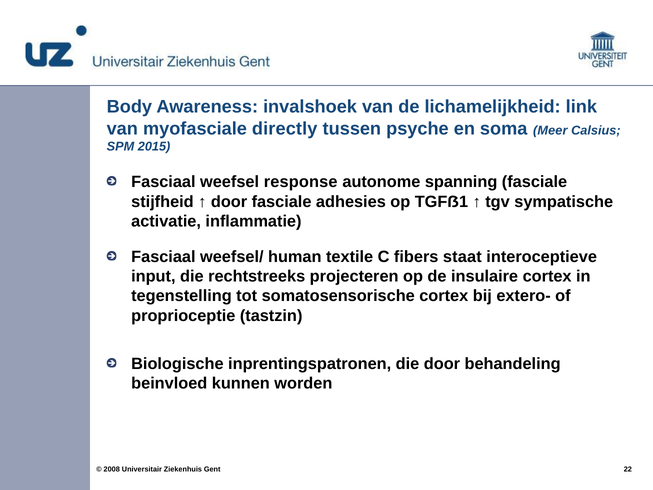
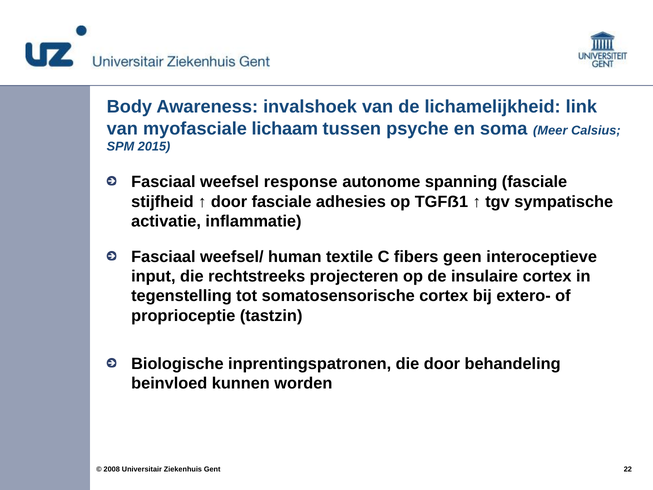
directly: directly -> lichaam (285, 129)
staat: staat -> geen (462, 257)
